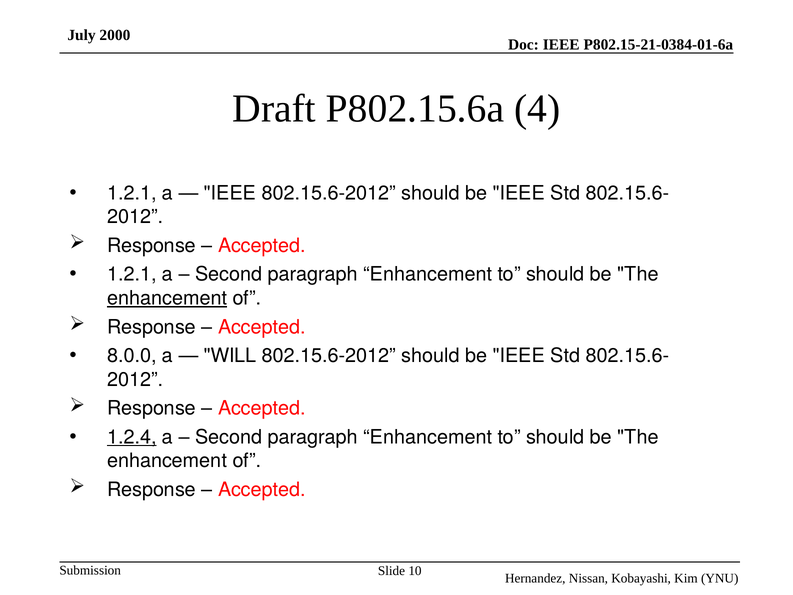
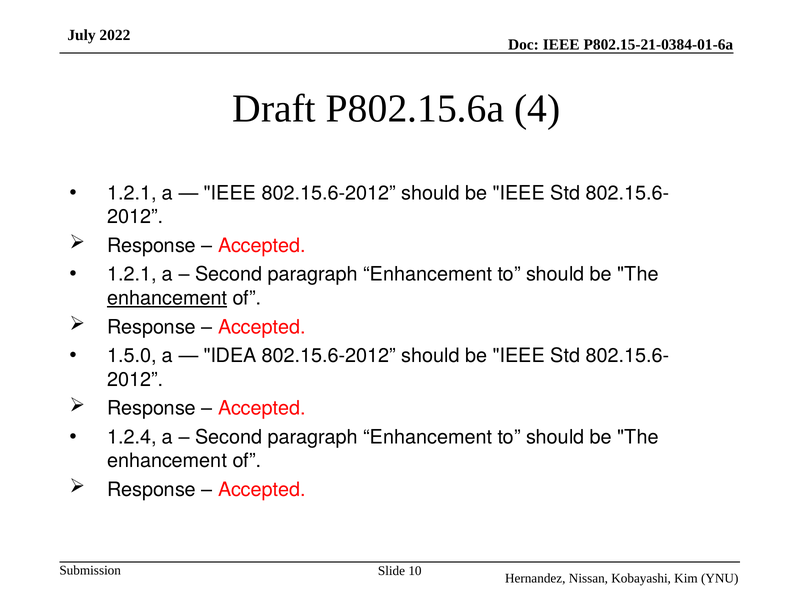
2000: 2000 -> 2022 (115, 35)
8.0.0: 8.0.0 -> 1.5.0 (132, 356)
WILL: WILL -> IDEA (230, 356)
1.2.4 underline: present -> none (132, 437)
